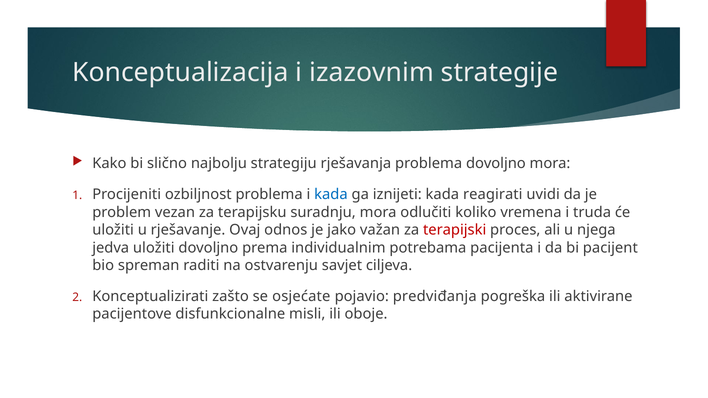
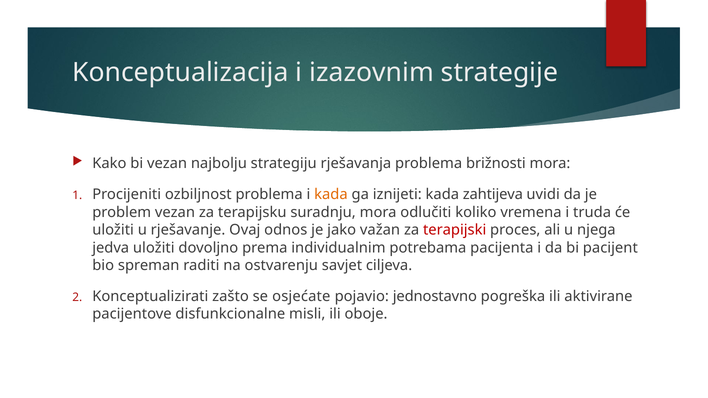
bi slično: slično -> vezan (167, 164)
problema dovoljno: dovoljno -> brižnosti (496, 164)
kada colour: blue -> orange (331, 195)
reagirati: reagirati -> zahtijeva (493, 195)
predviđanja: predviđanja -> jednostavno (435, 297)
